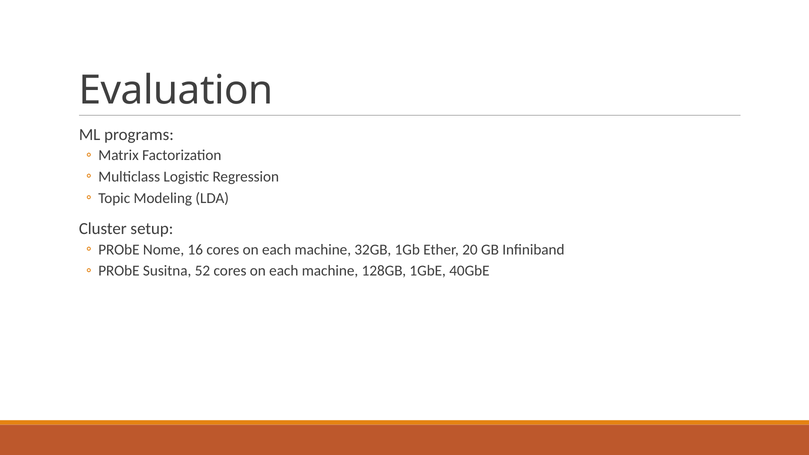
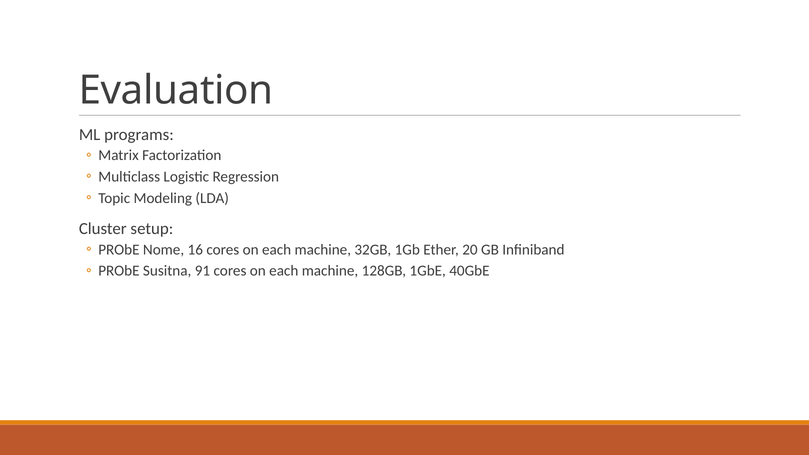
52: 52 -> 91 (202, 271)
